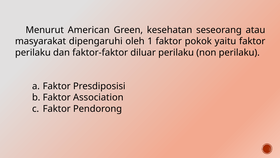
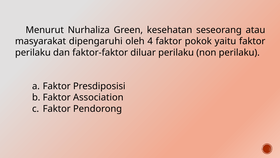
American: American -> Nurhaliza (89, 30)
1: 1 -> 4 (150, 41)
